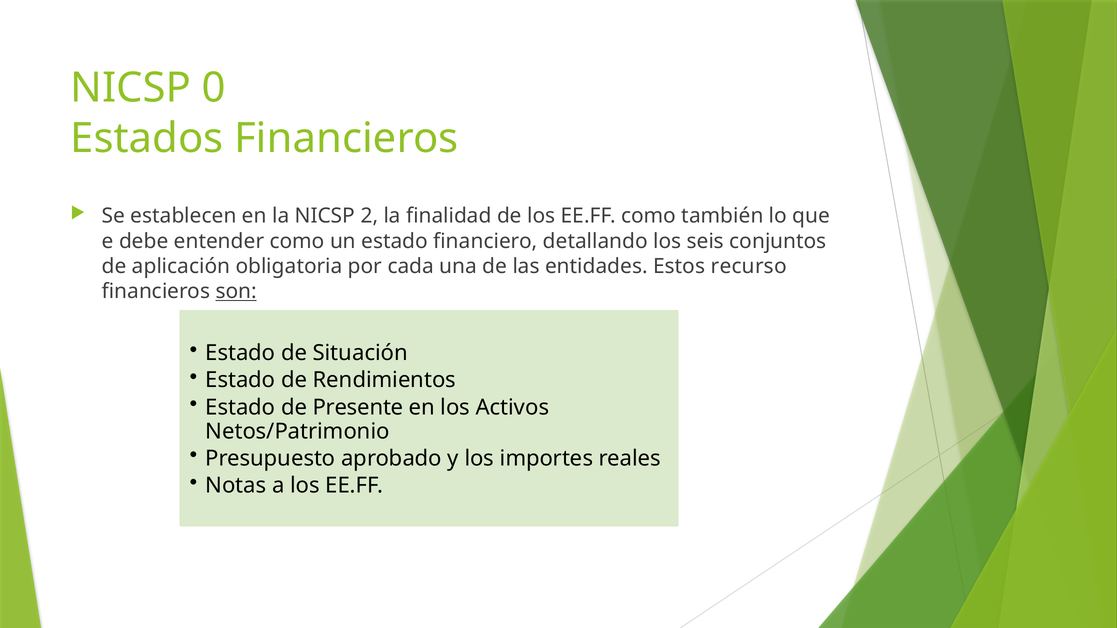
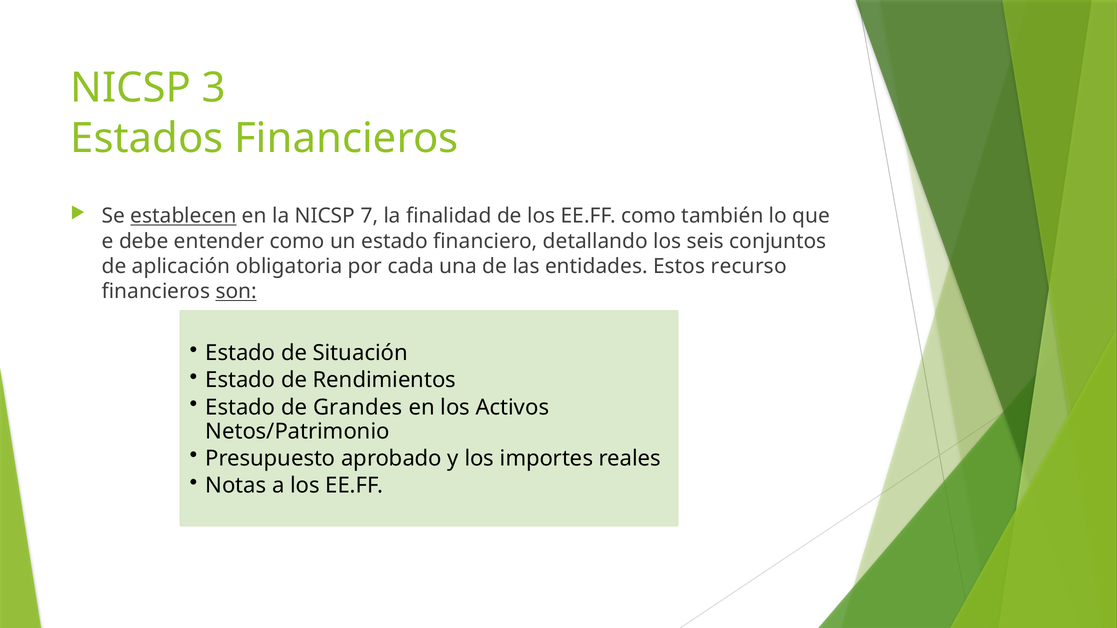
0: 0 -> 3 (214, 88)
establecen underline: none -> present (183, 216)
2: 2 -> 7 (369, 216)
Presente: Presente -> Grandes (358, 408)
